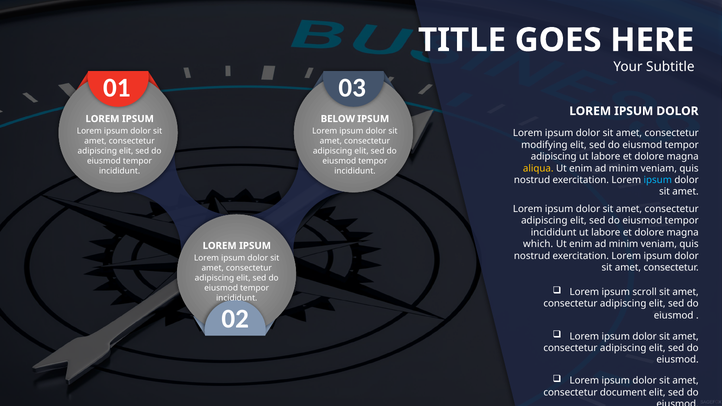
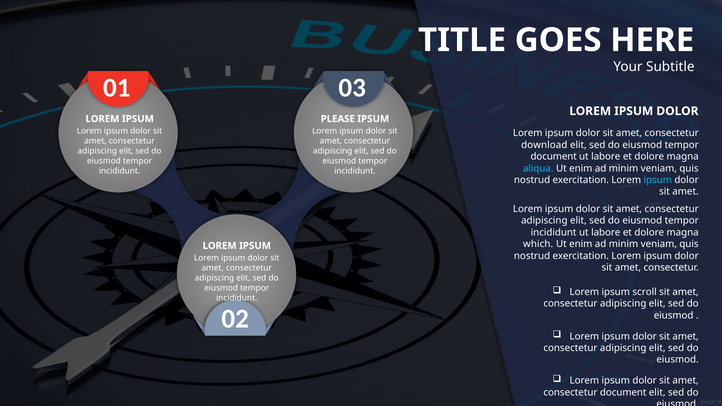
BELOW: BELOW -> PLEASE (338, 119)
modifying: modifying -> download (544, 145)
adipiscing: adipiscing -> document (554, 157)
aliqua colour: yellow -> light blue (538, 168)
